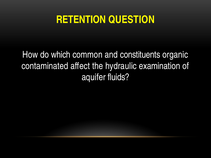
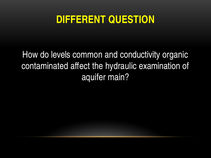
RETENTION: RETENTION -> DIFFERENT (81, 20)
which: which -> levels (61, 55)
constituents: constituents -> conductivity (140, 55)
fluids: fluids -> main (119, 77)
